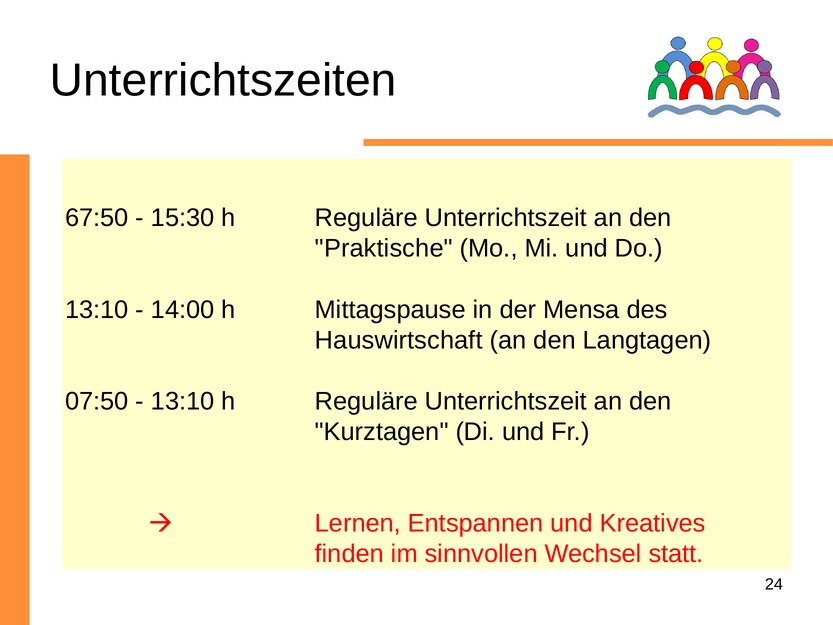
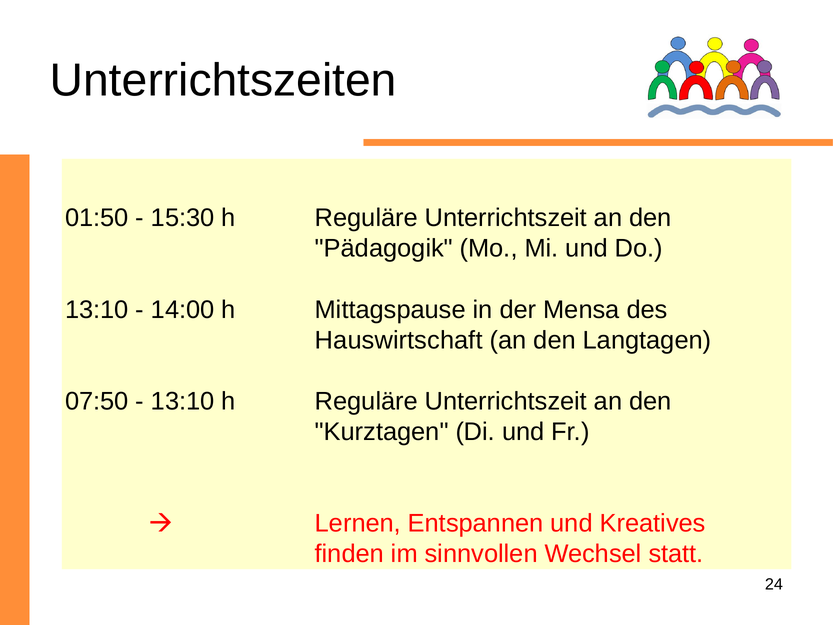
67:50: 67:50 -> 01:50 (97, 218)
Praktische: Praktische -> Pädagogik (384, 248)
